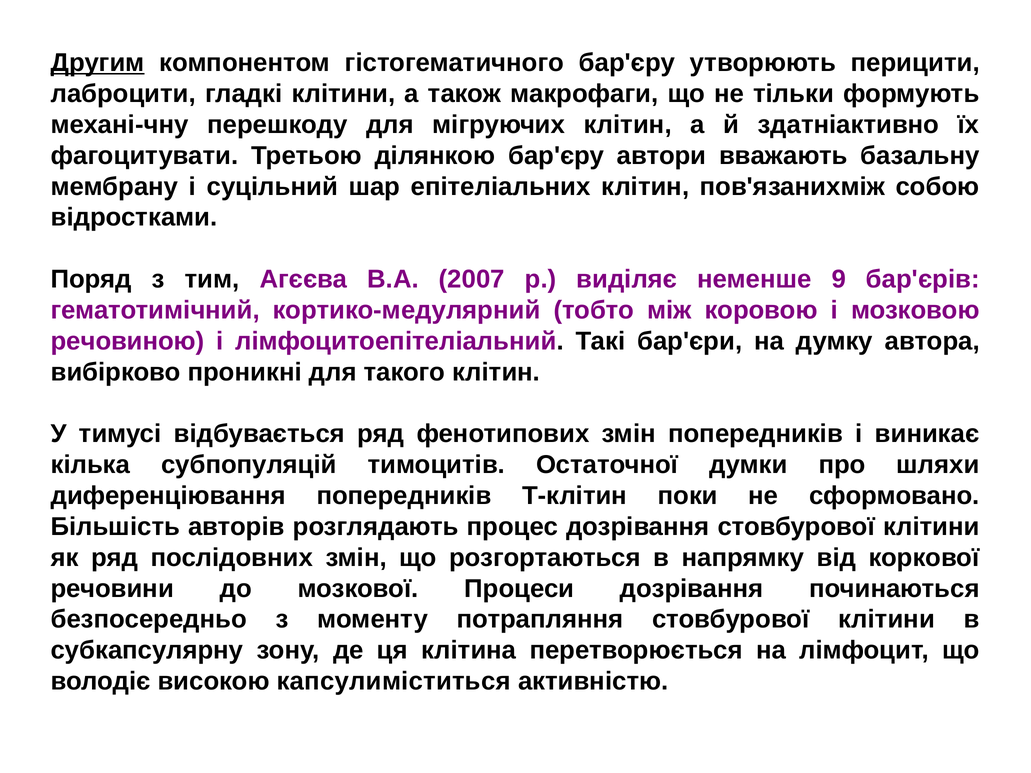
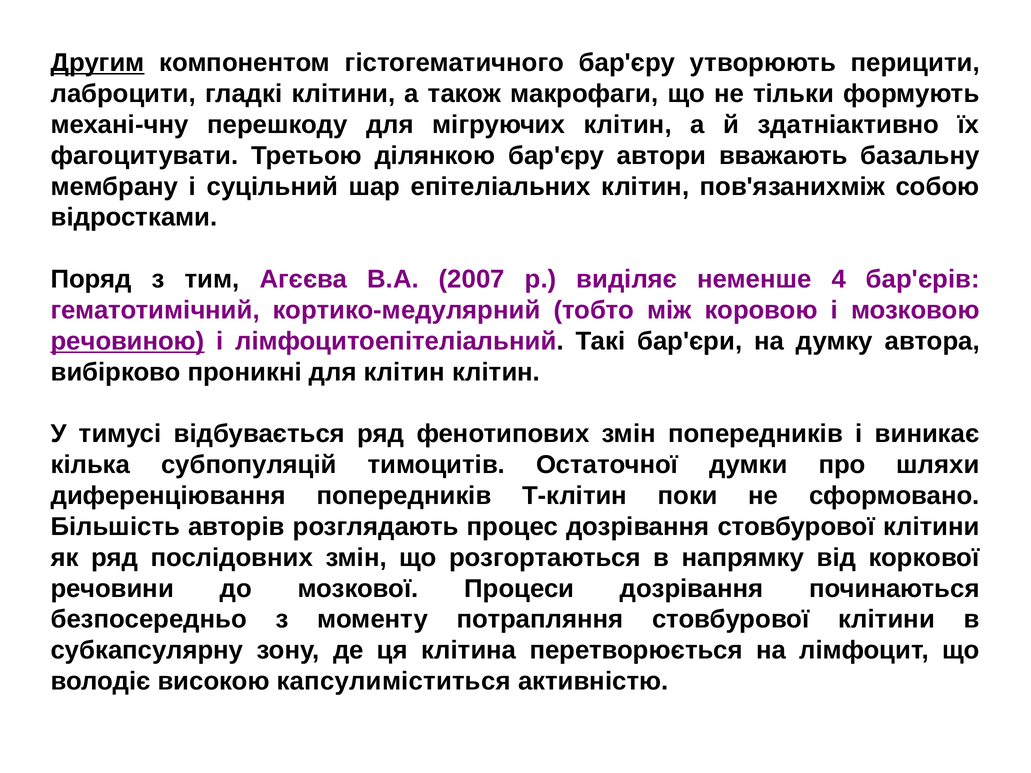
9: 9 -> 4 (839, 279)
речовиною underline: none -> present (128, 341)
для такого: такого -> клітин (404, 372)
